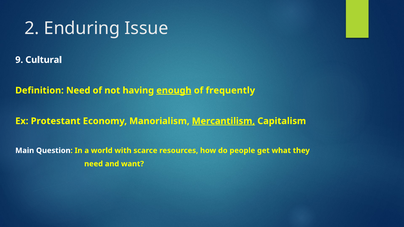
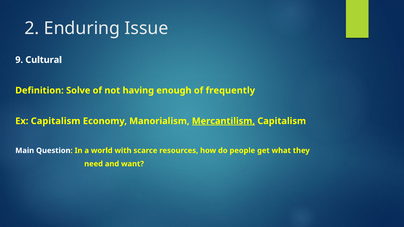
Definition Need: Need -> Solve (78, 91)
enough underline: present -> none (174, 91)
Ex Protestant: Protestant -> Capitalism (56, 121)
